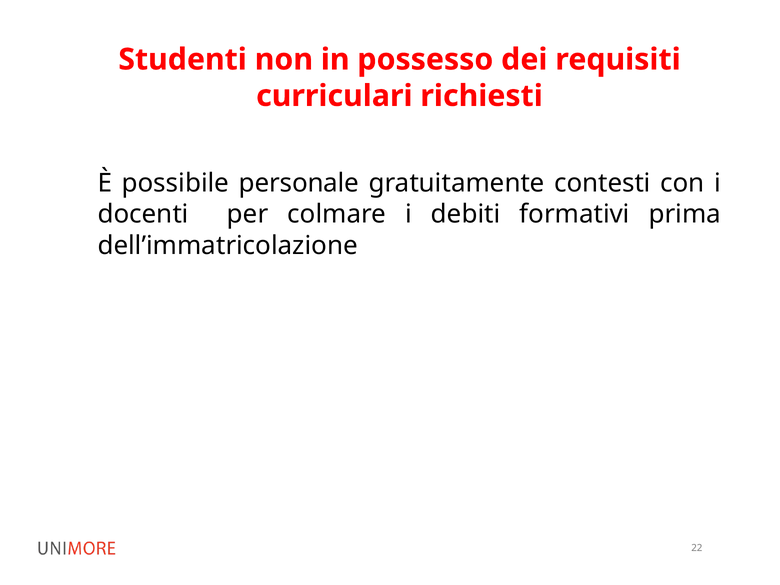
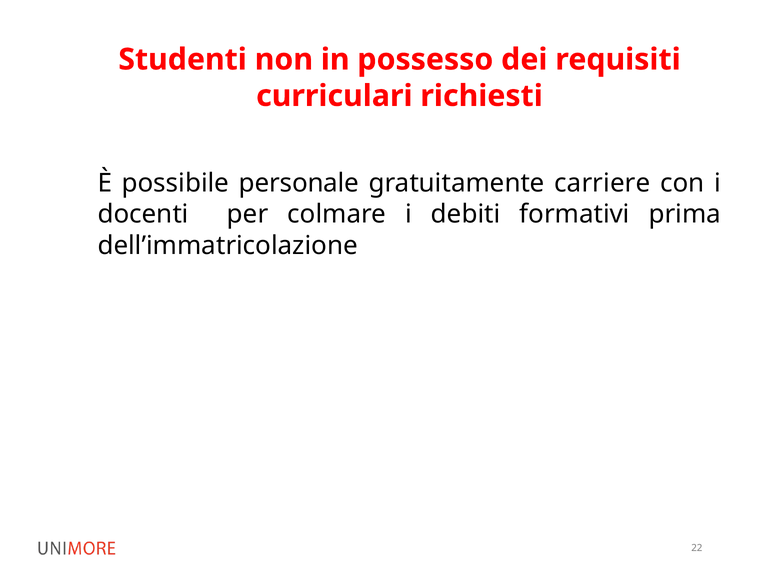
contesti: contesti -> carriere (602, 183)
